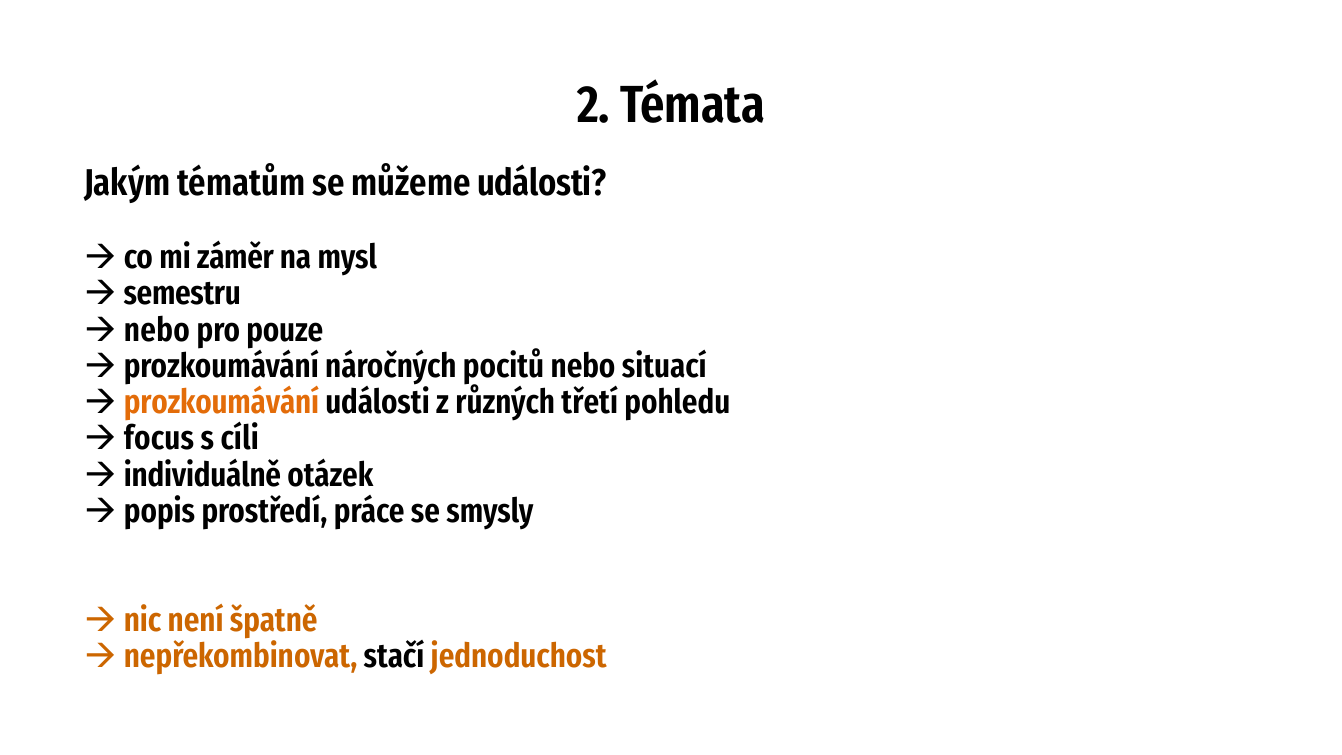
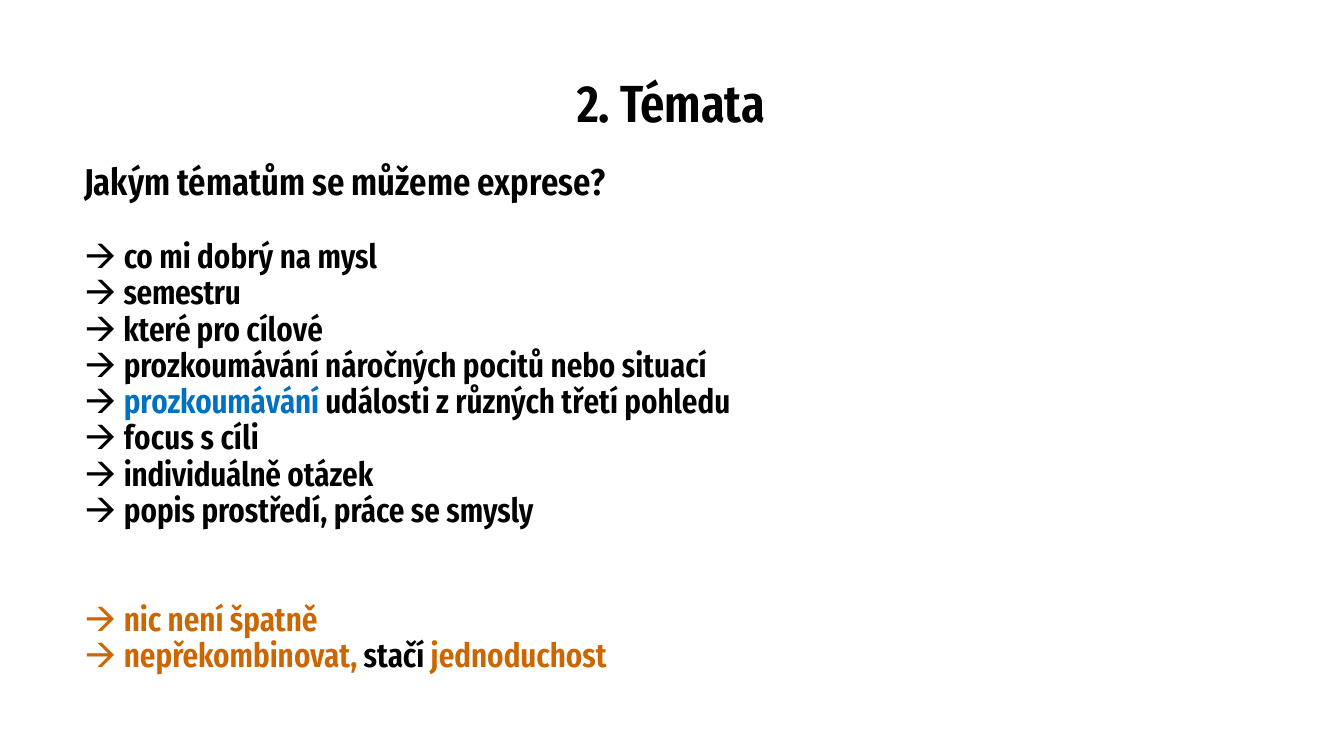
můžeme události: události -> exprese (542, 183)
záměr: záměr -> dobrý (235, 257)
nebo: nebo -> které (157, 330)
pouze: pouze -> cílové (285, 330)
prozkoumávání colour: orange -> blue (221, 402)
